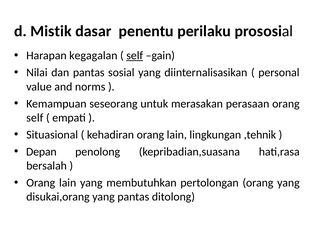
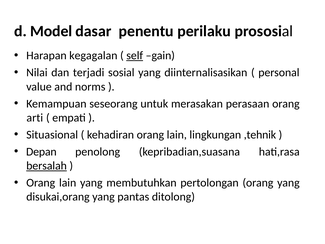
Mistik: Mistik -> Model (51, 31)
dan pantas: pantas -> terjadi (89, 72)
self: self -> arti (35, 118)
bersalah underline: none -> present (47, 166)
